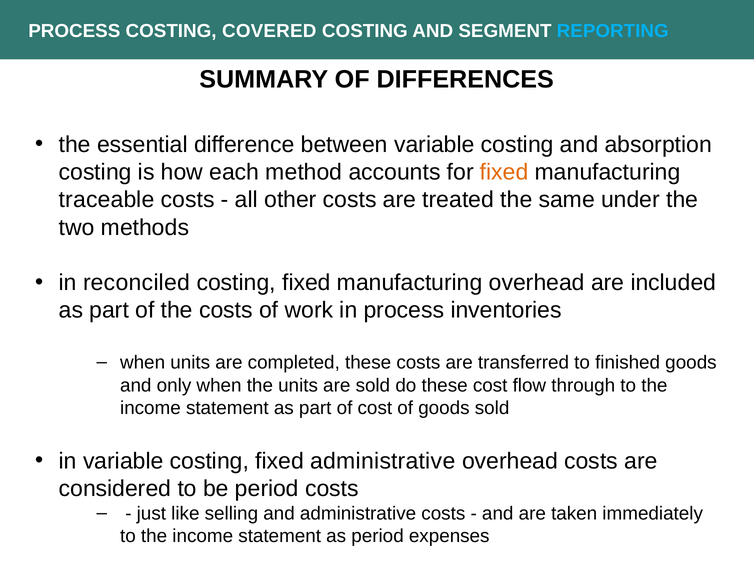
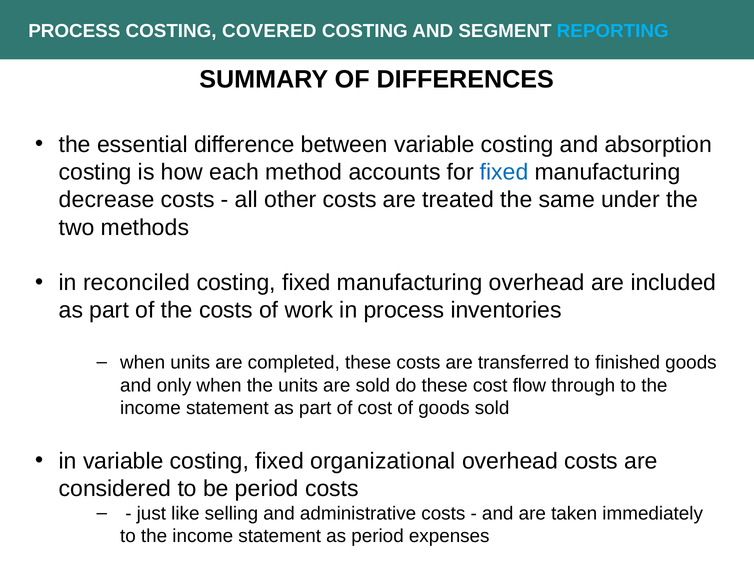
fixed colour: orange -> blue (504, 172)
traceable: traceable -> decrease (107, 200)
fixed administrative: administrative -> organizational (383, 461)
